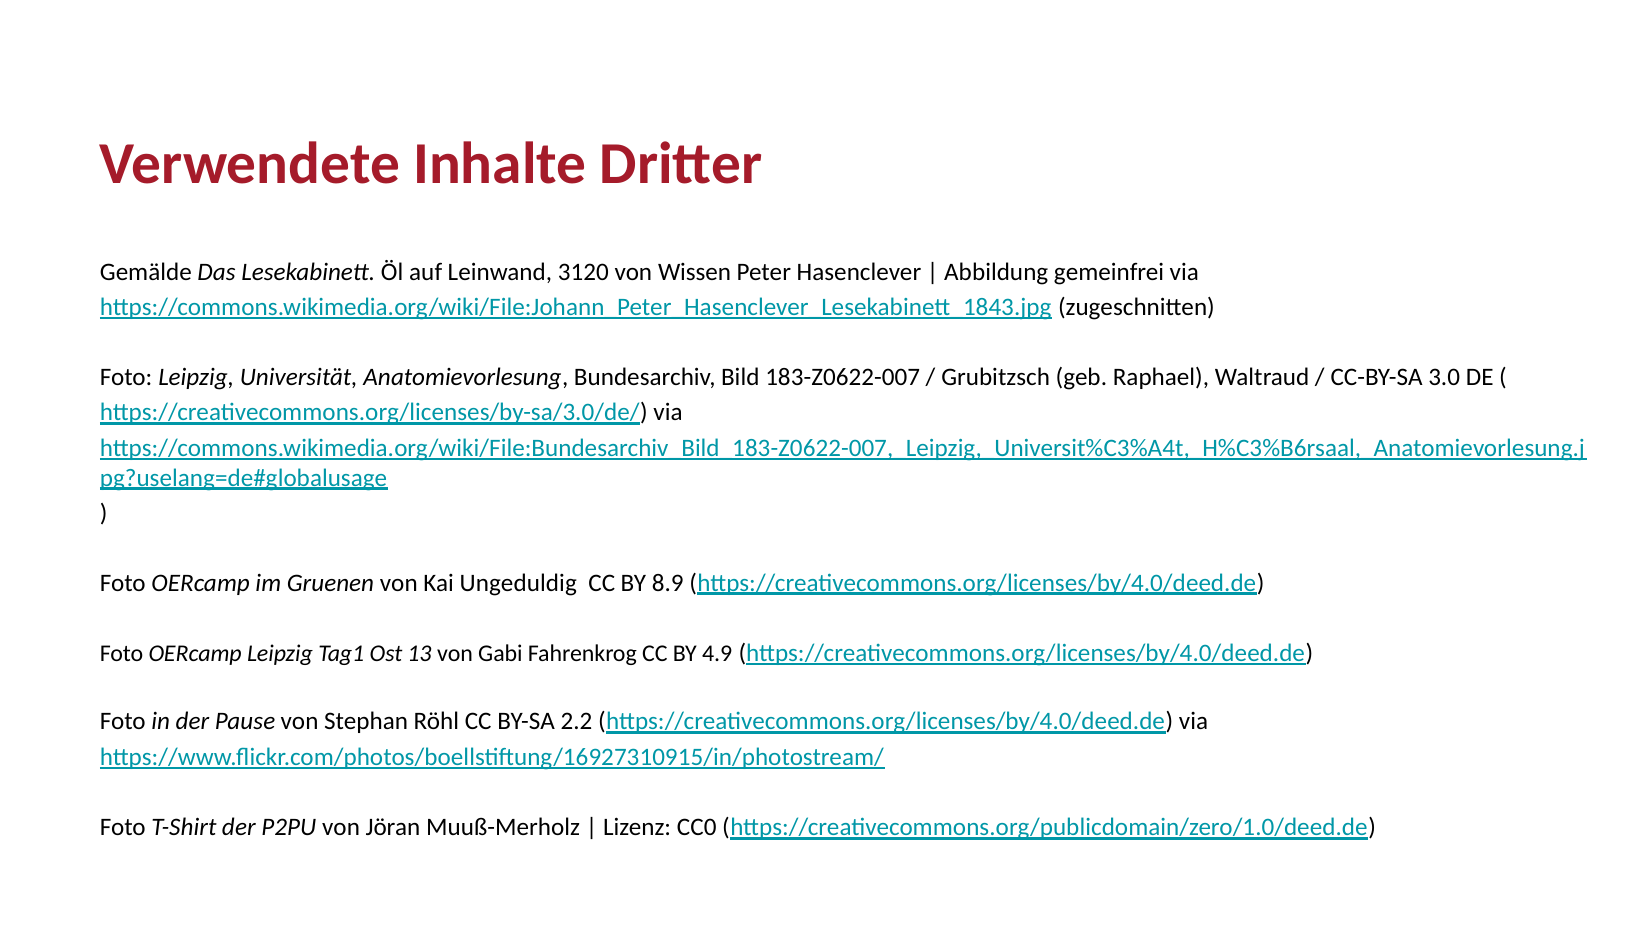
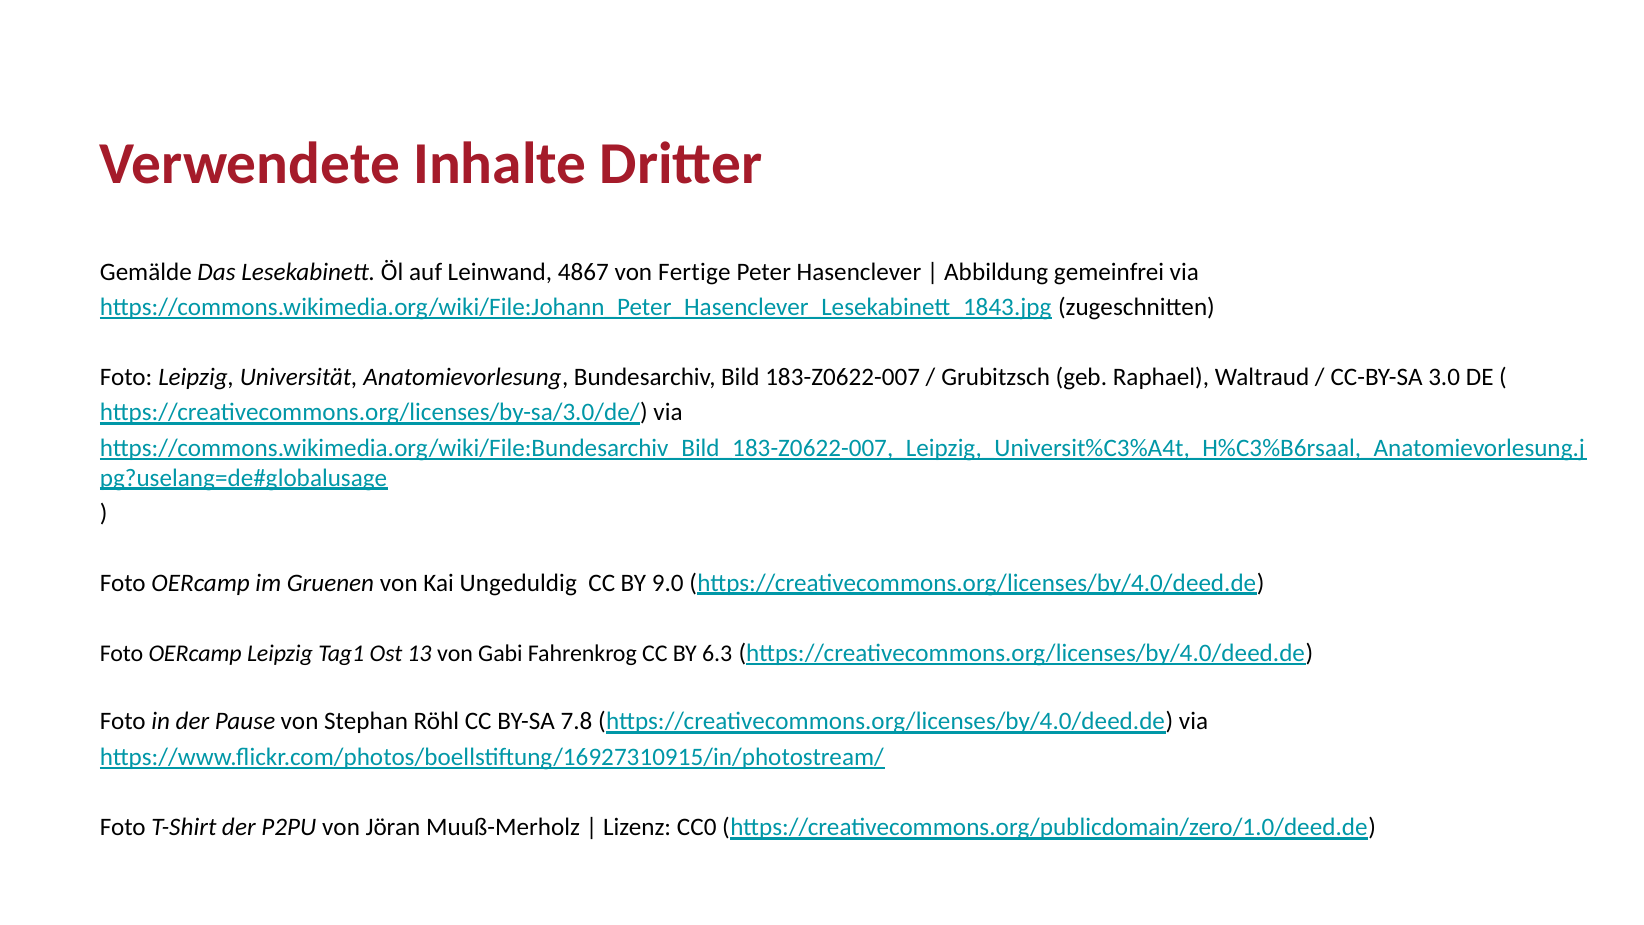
3120: 3120 -> 4867 (583, 272)
Wissen: Wissen -> Fertige (694, 272)
8.9: 8.9 -> 9.0 (668, 583)
4.9: 4.9 -> 6.3 (717, 653)
2.2: 2.2 -> 7.8 (577, 721)
